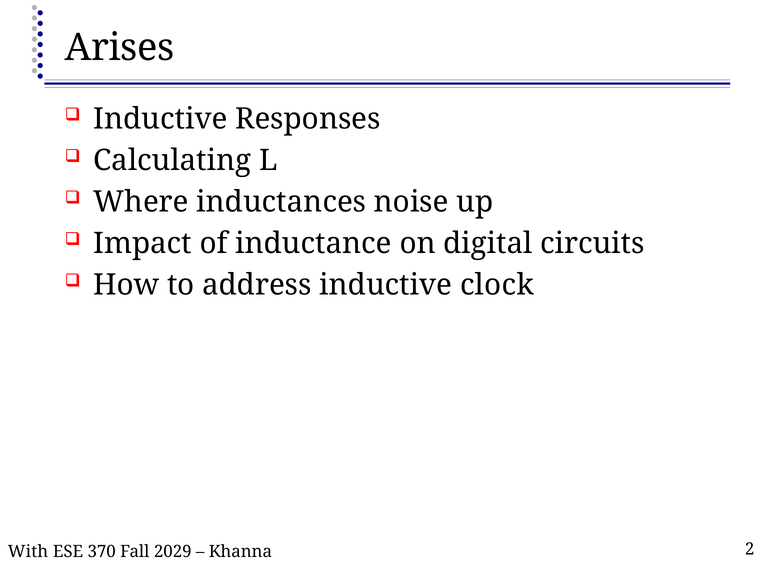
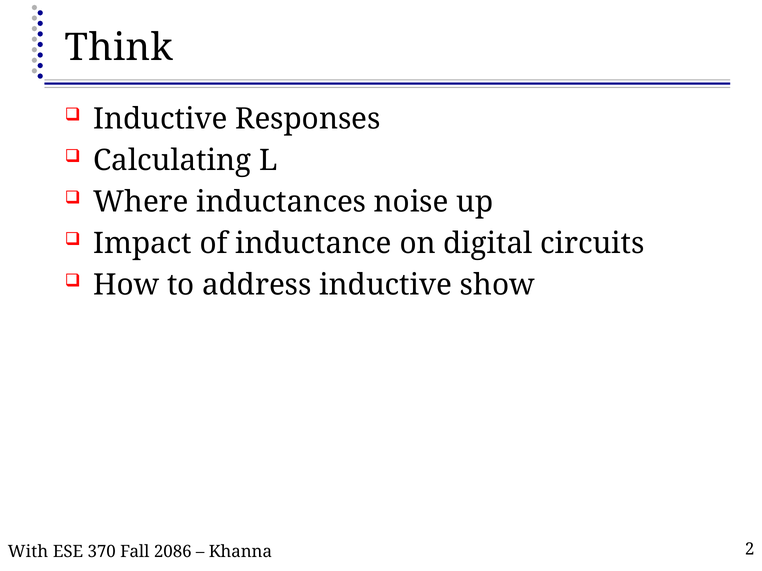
Arises: Arises -> Think (119, 48)
clock: clock -> show (497, 285)
2029: 2029 -> 2086 (173, 552)
